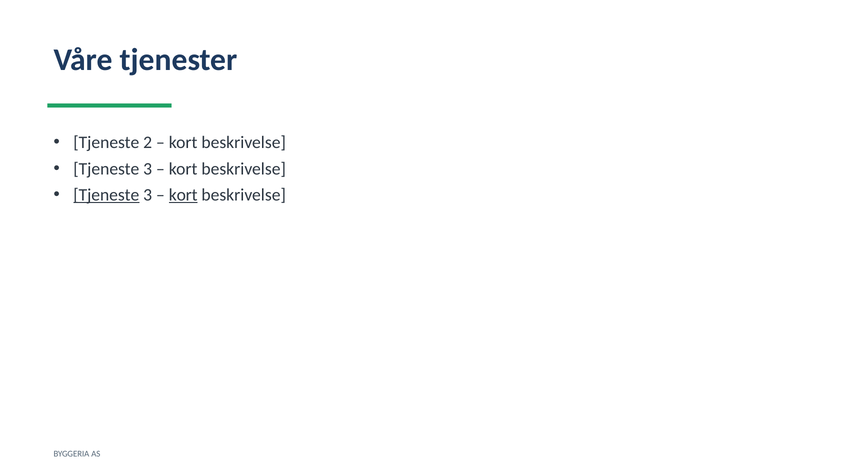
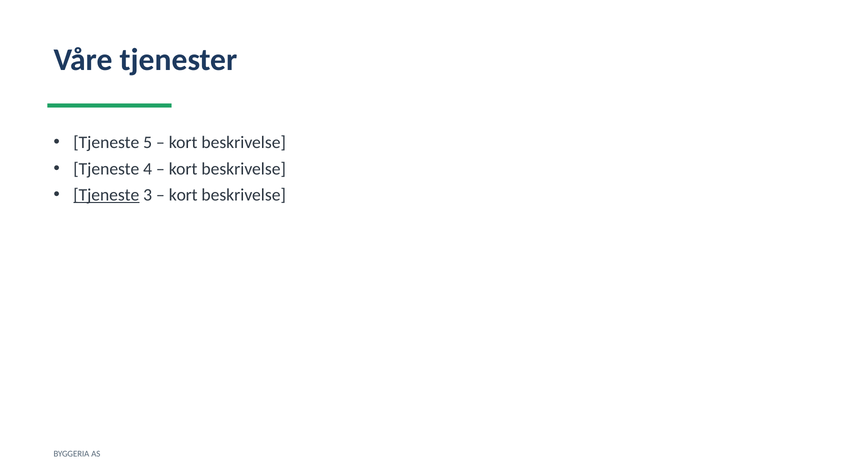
2: 2 -> 5 (148, 143)
3: 3 -> 4 (148, 169)
kort underline: present -> none (183, 195)
